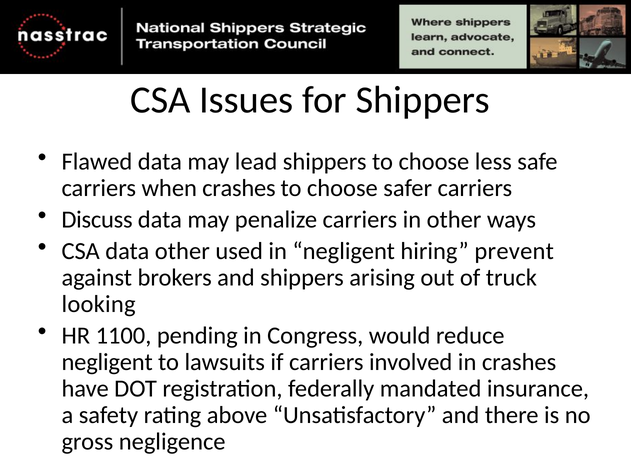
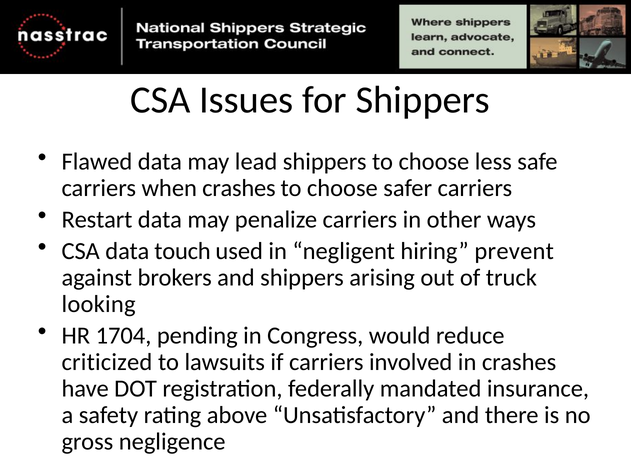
Discuss: Discuss -> Restart (97, 220)
data other: other -> touch (183, 251)
1100: 1100 -> 1704 (124, 336)
negligent: negligent -> criticized (107, 362)
